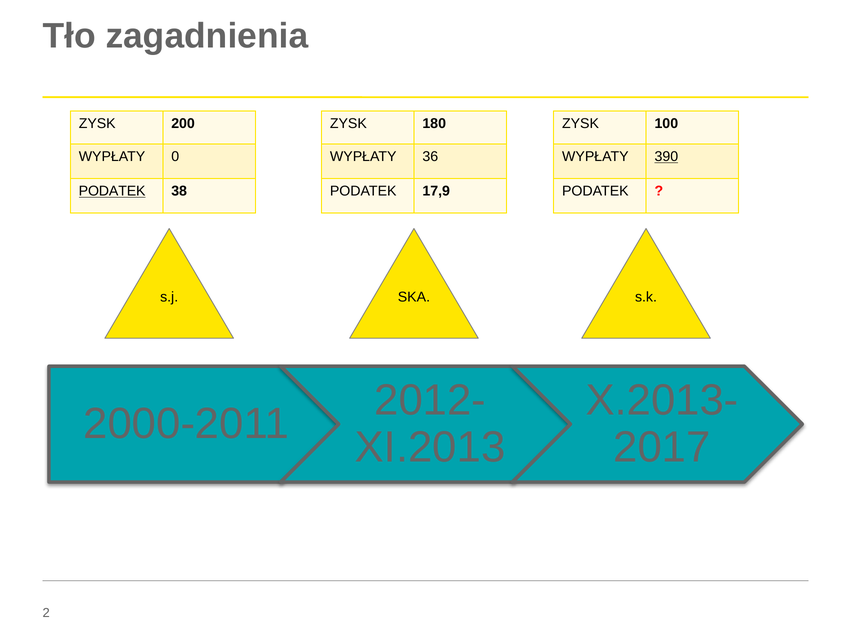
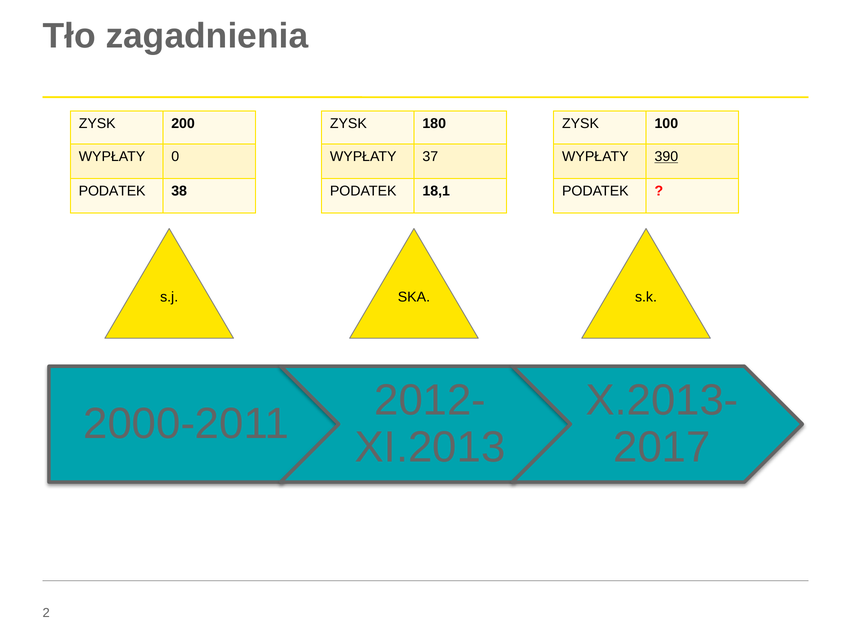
36: 36 -> 37 (430, 157)
PODATEK underline: present -> none (112, 191)
17,9: 17,9 -> 18,1 (436, 191)
